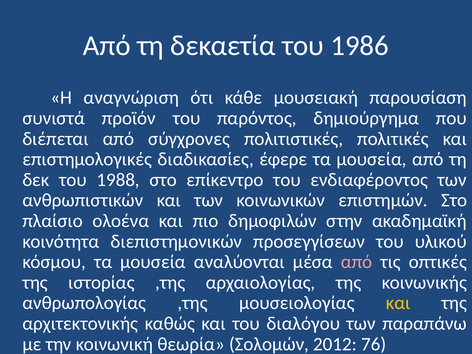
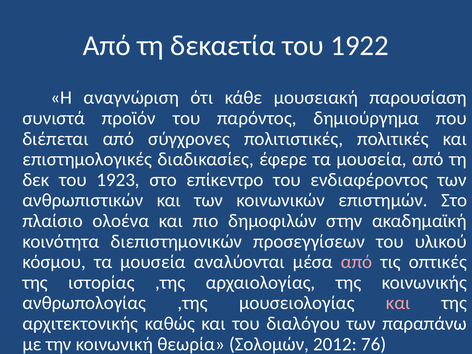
1986: 1986 -> 1922 (360, 46)
1988: 1988 -> 1923 (118, 180)
και colour: yellow -> pink (398, 303)
